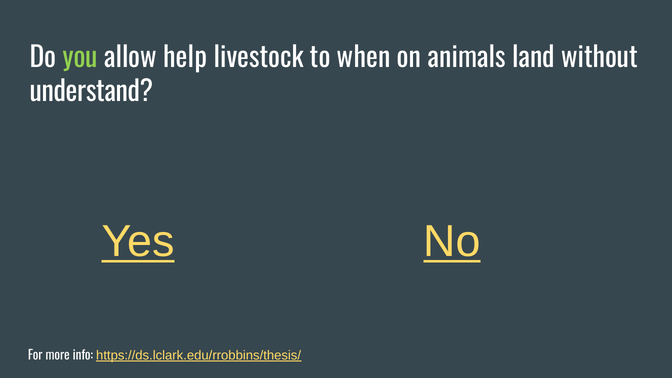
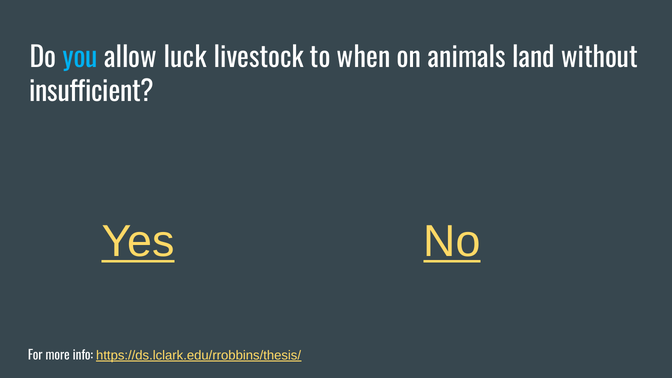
you colour: light green -> light blue (80, 58)
help: help -> luck (185, 58)
understand: understand -> insufficient (92, 92)
